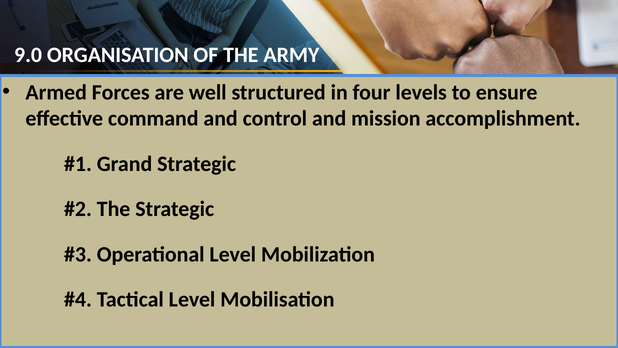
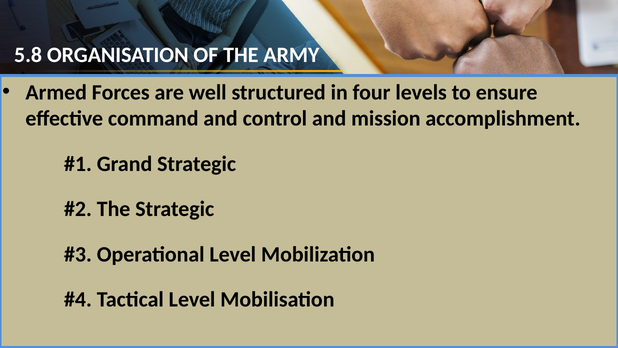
9.0: 9.0 -> 5.8 (28, 55)
